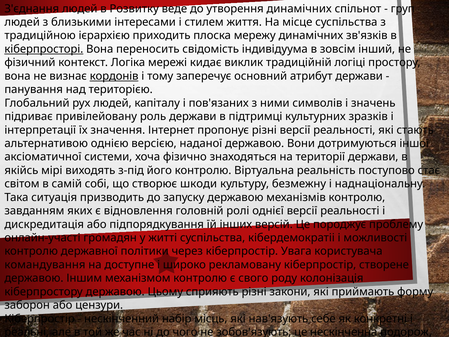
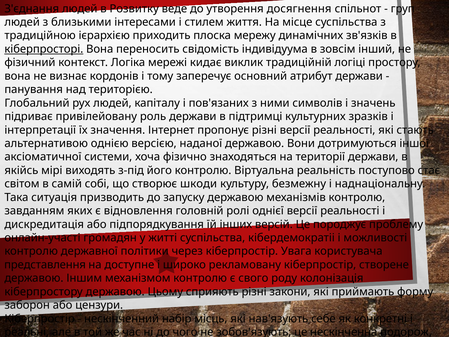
утворення динамічних: динамічних -> досягнення (299, 9)
кордонів underline: present -> none (114, 76)
командування: командування -> представлення (45, 265)
